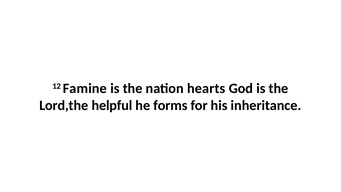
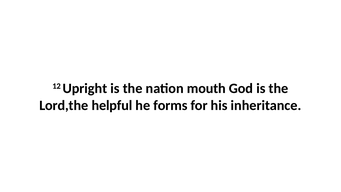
Famine: Famine -> Upright (85, 88)
hearts: hearts -> mouth (206, 88)
